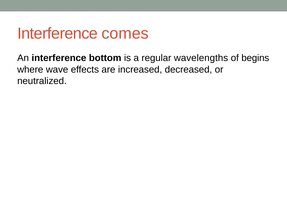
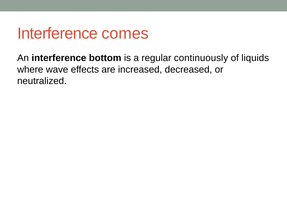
wavelengths: wavelengths -> continuously (201, 58)
begins: begins -> liquids (255, 58)
